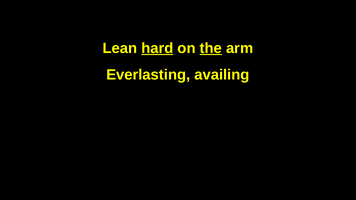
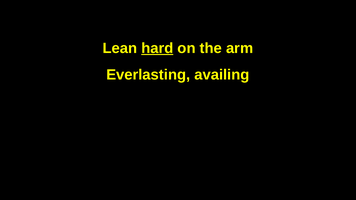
the underline: present -> none (211, 48)
